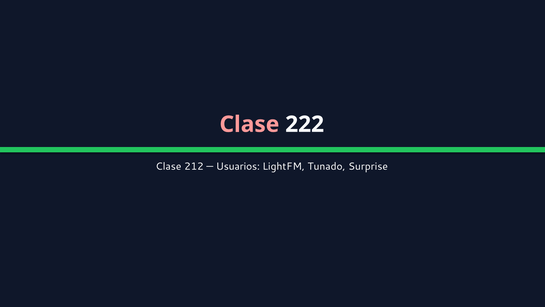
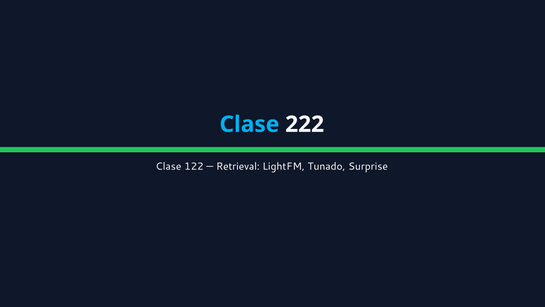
Clase colour: pink -> light blue (249, 124)
212: 212 -> 122 (194, 166)
Usuarios: Usuarios -> Retrieval (238, 166)
